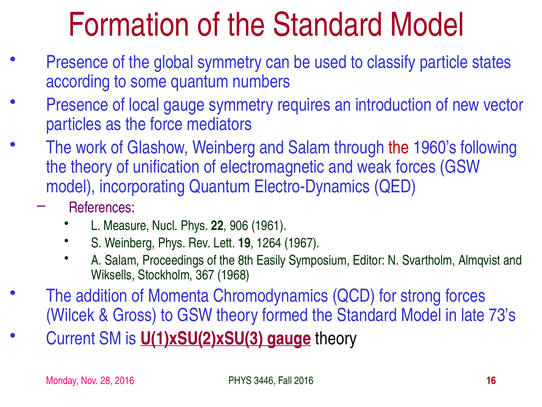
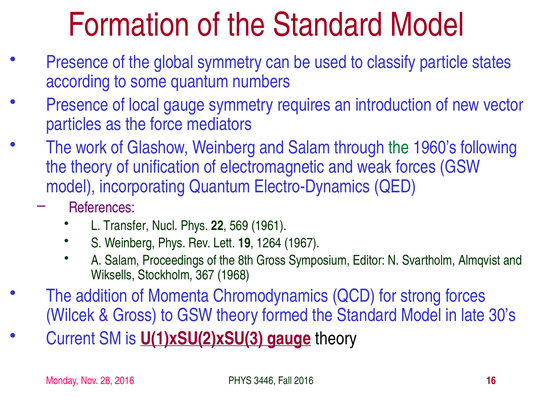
the colour: red -> green (399, 147)
Measure: Measure -> Transfer (126, 225)
906: 906 -> 569 (239, 225)
8th Easily: Easily -> Gross (271, 260)
73’s: 73’s -> 30’s (502, 315)
